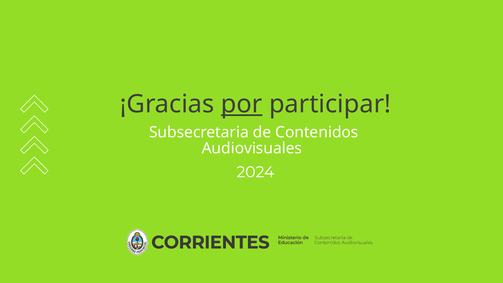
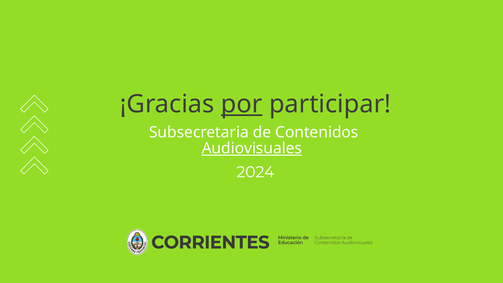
Audiovisuales underline: none -> present (252, 148)
